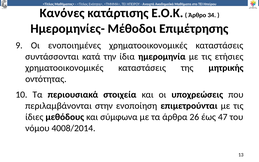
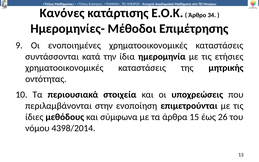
26: 26 -> 15 (194, 117)
47: 47 -> 26 (223, 117)
4008/2014: 4008/2014 -> 4398/2014 (73, 128)
